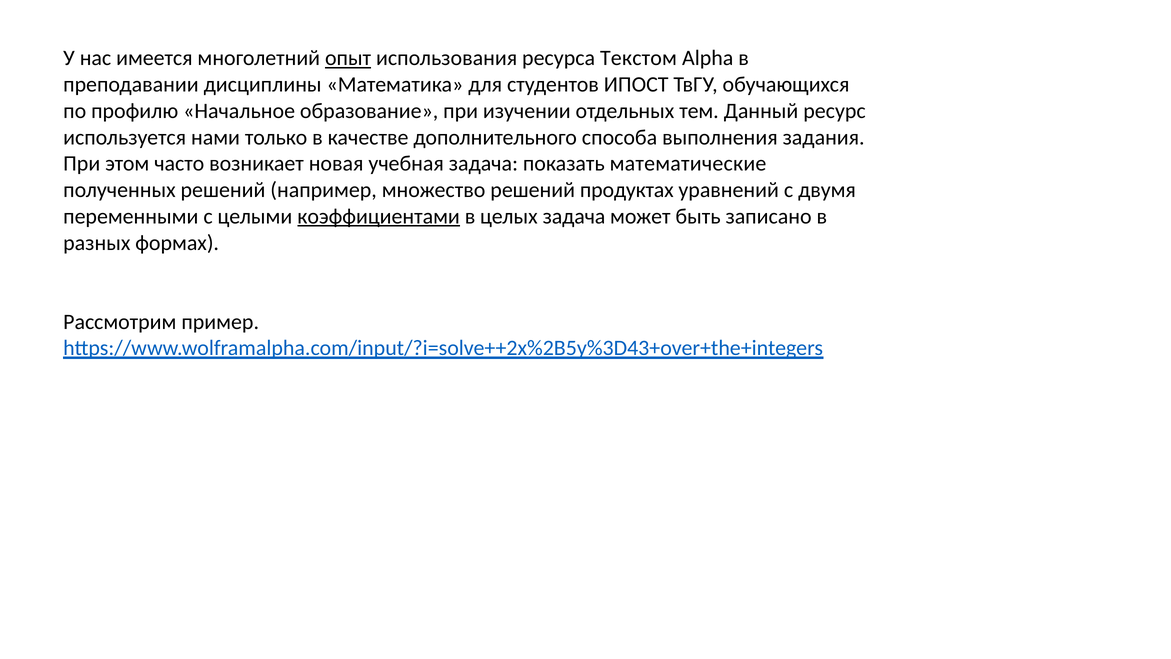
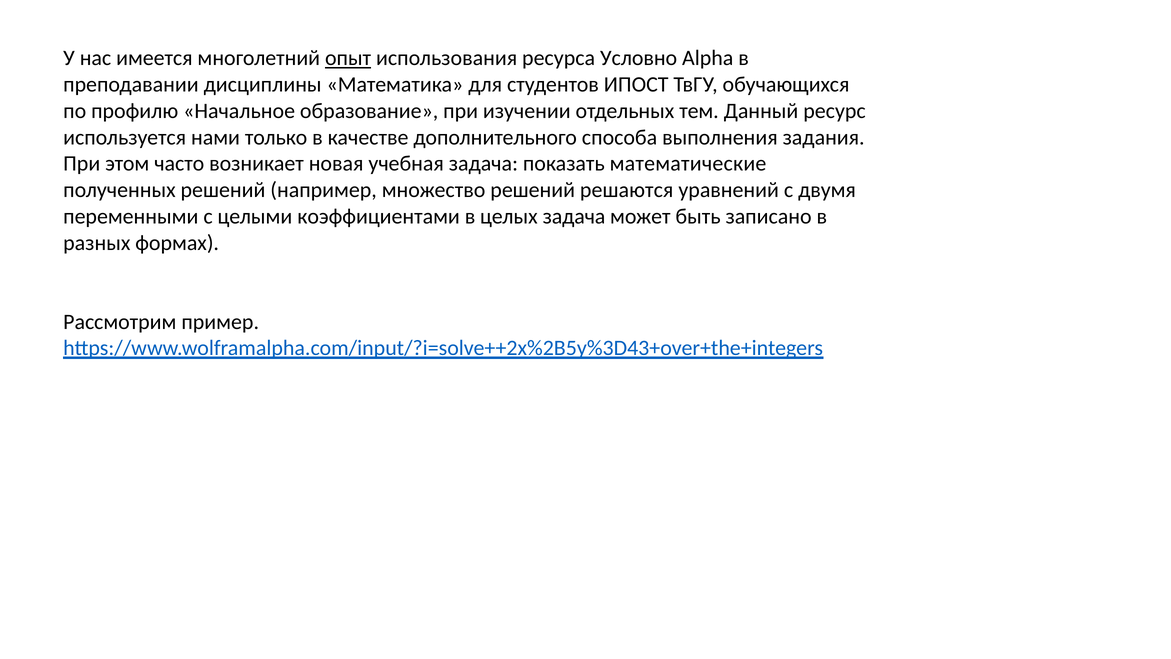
Текстом: Текстом -> Условно (639, 58)
продуктах: продуктах -> решаются (627, 190)
коэффициентами underline: present -> none (379, 216)
